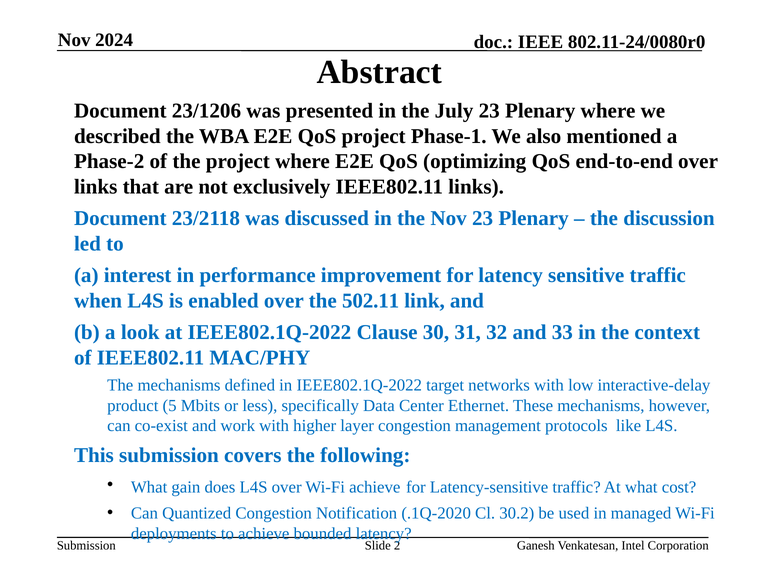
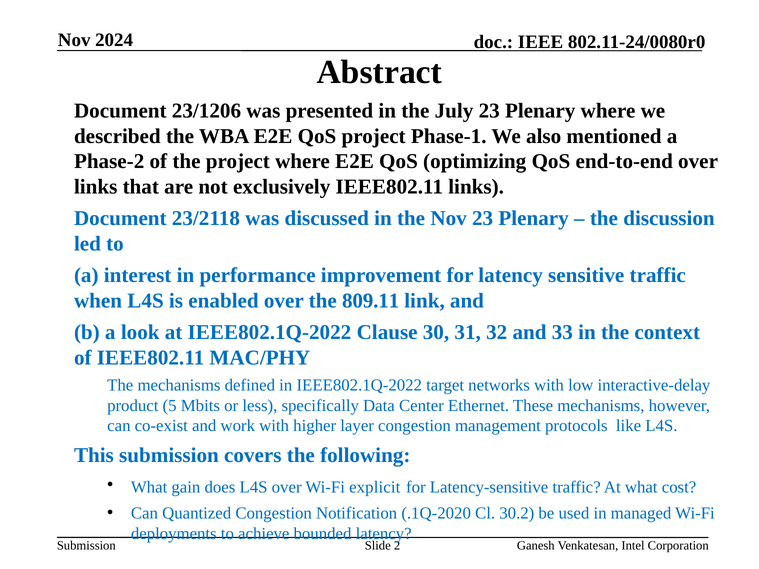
502.11: 502.11 -> 809.11 (371, 301)
Wi-Fi achieve: achieve -> explicit (375, 487)
